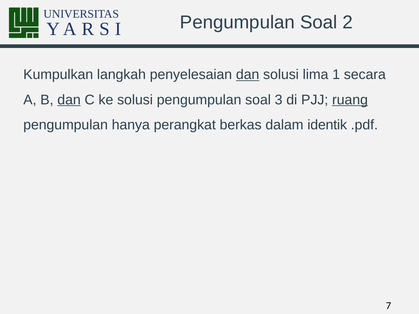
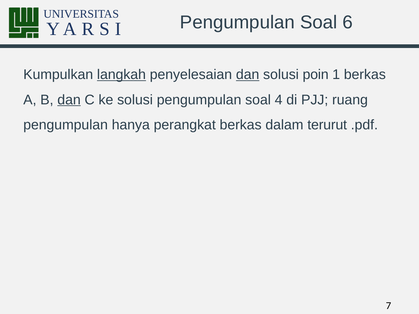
2: 2 -> 6 (348, 22)
langkah underline: none -> present (121, 75)
lima: lima -> poin (316, 75)
1 secara: secara -> berkas (365, 75)
3: 3 -> 4 (279, 100)
ruang underline: present -> none (350, 100)
identik: identik -> terurut (327, 125)
